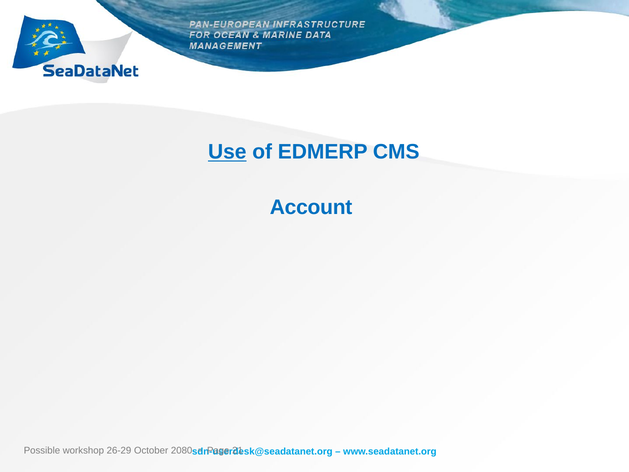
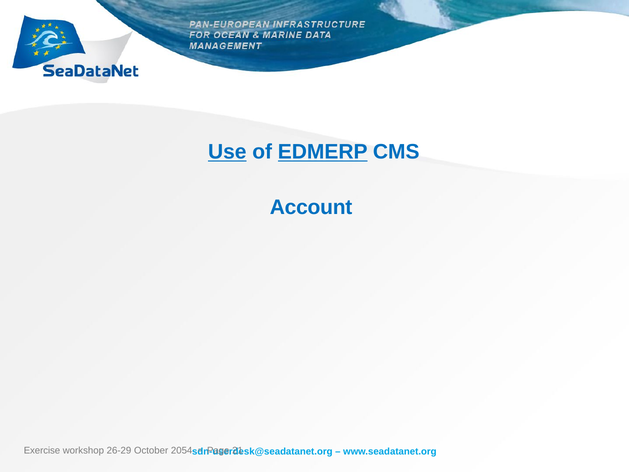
EDMERP underline: none -> present (323, 152)
Possible: Possible -> Exercise (42, 450)
2080: 2080 -> 2054 (182, 450)
